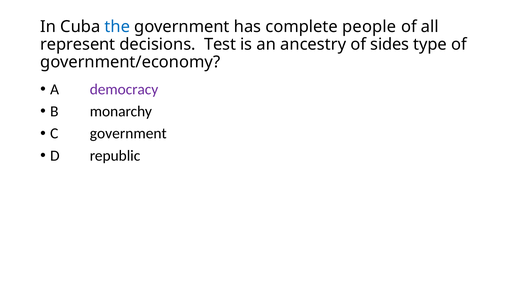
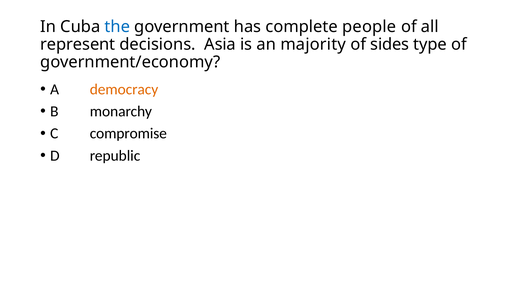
Test: Test -> Asia (220, 44)
ancestry: ancestry -> majority (313, 44)
democracy colour: purple -> orange (124, 89)
C government: government -> compromise (128, 134)
